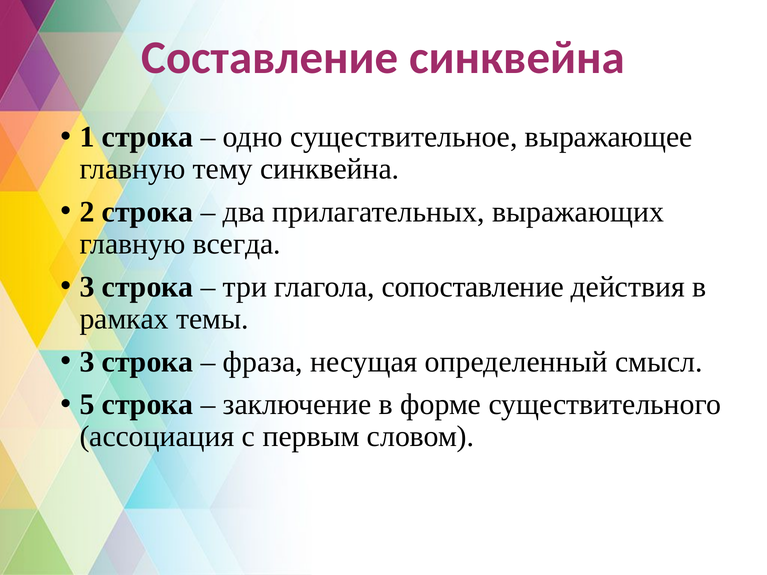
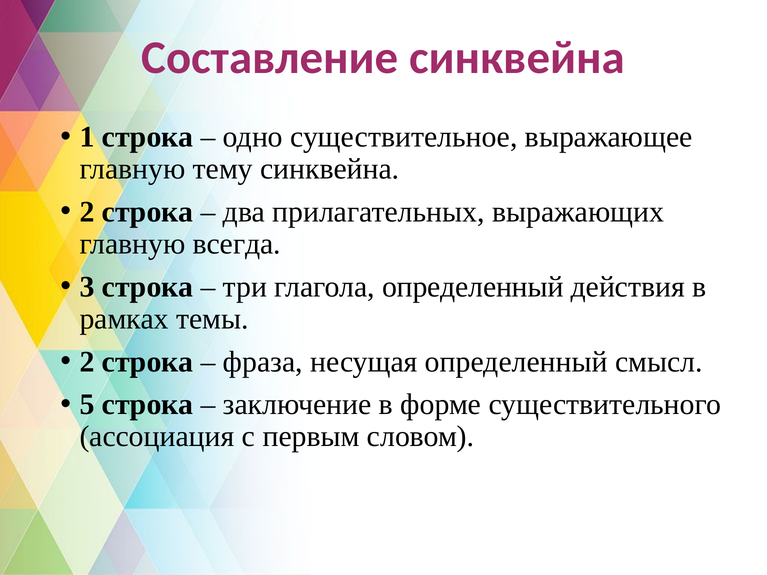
глагола сопоставление: сопоставление -> определенный (473, 287)
3: 3 -> 2 (87, 362)
